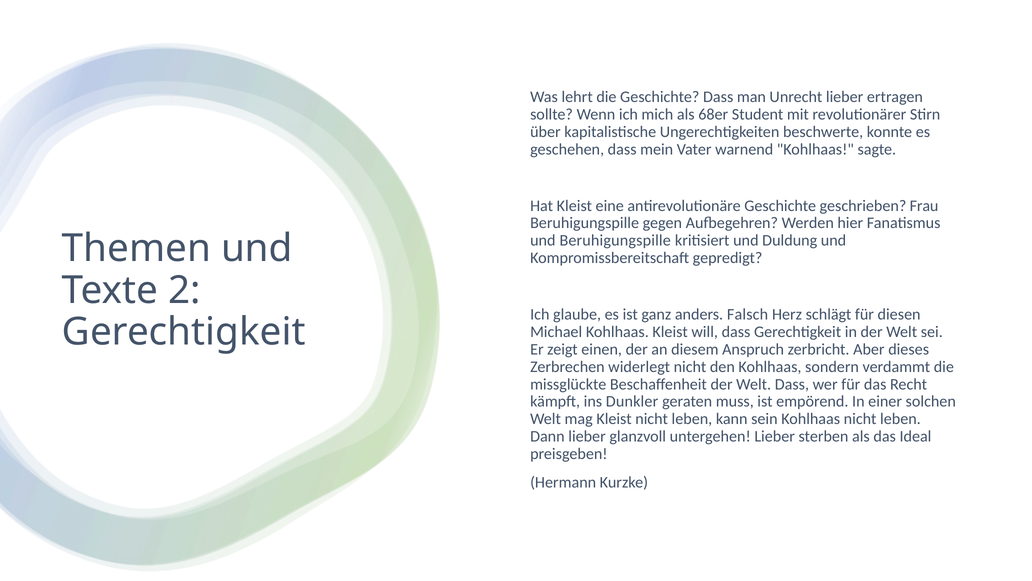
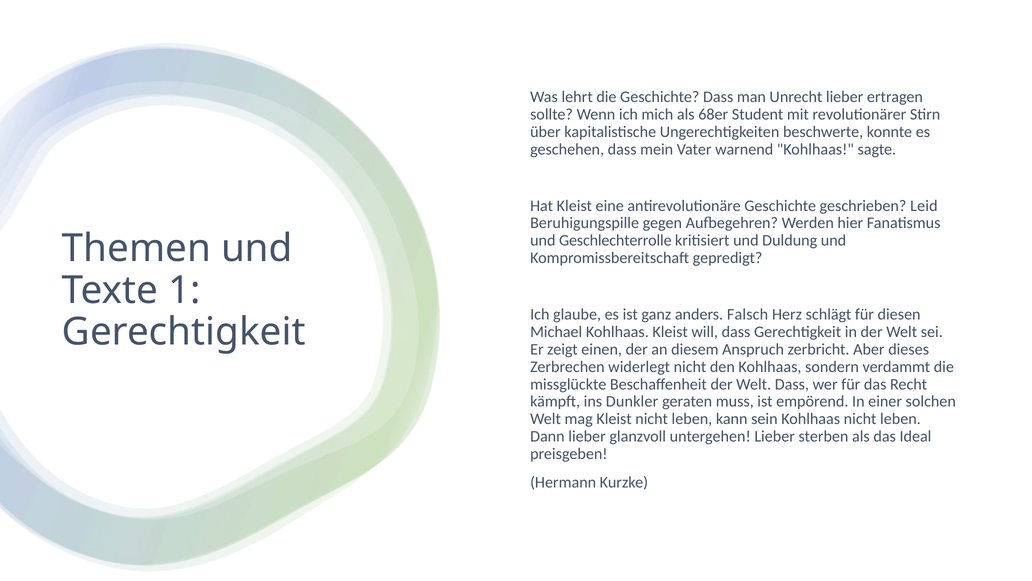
Frau: Frau -> Leid (924, 206)
und Beruhigungspille: Beruhigungspille -> Geschlechterrolle (615, 240)
2: 2 -> 1 (184, 290)
